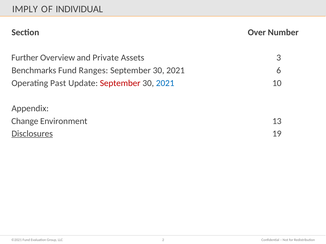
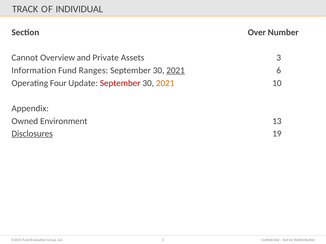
IMPLY: IMPLY -> TRACK (25, 9)
Further: Further -> Cannot (25, 58)
Benchmarks: Benchmarks -> Information (34, 71)
2021 underline: none -> present (176, 71)
Past: Past -> Four (58, 83)
2021 colour: blue -> orange (165, 83)
Change: Change -> Owned (25, 121)
